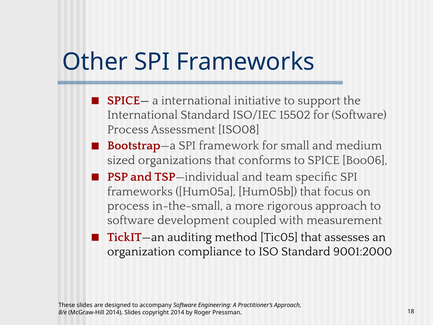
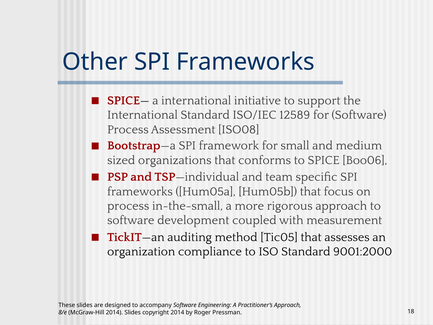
15502: 15502 -> 12589 (295, 115)
